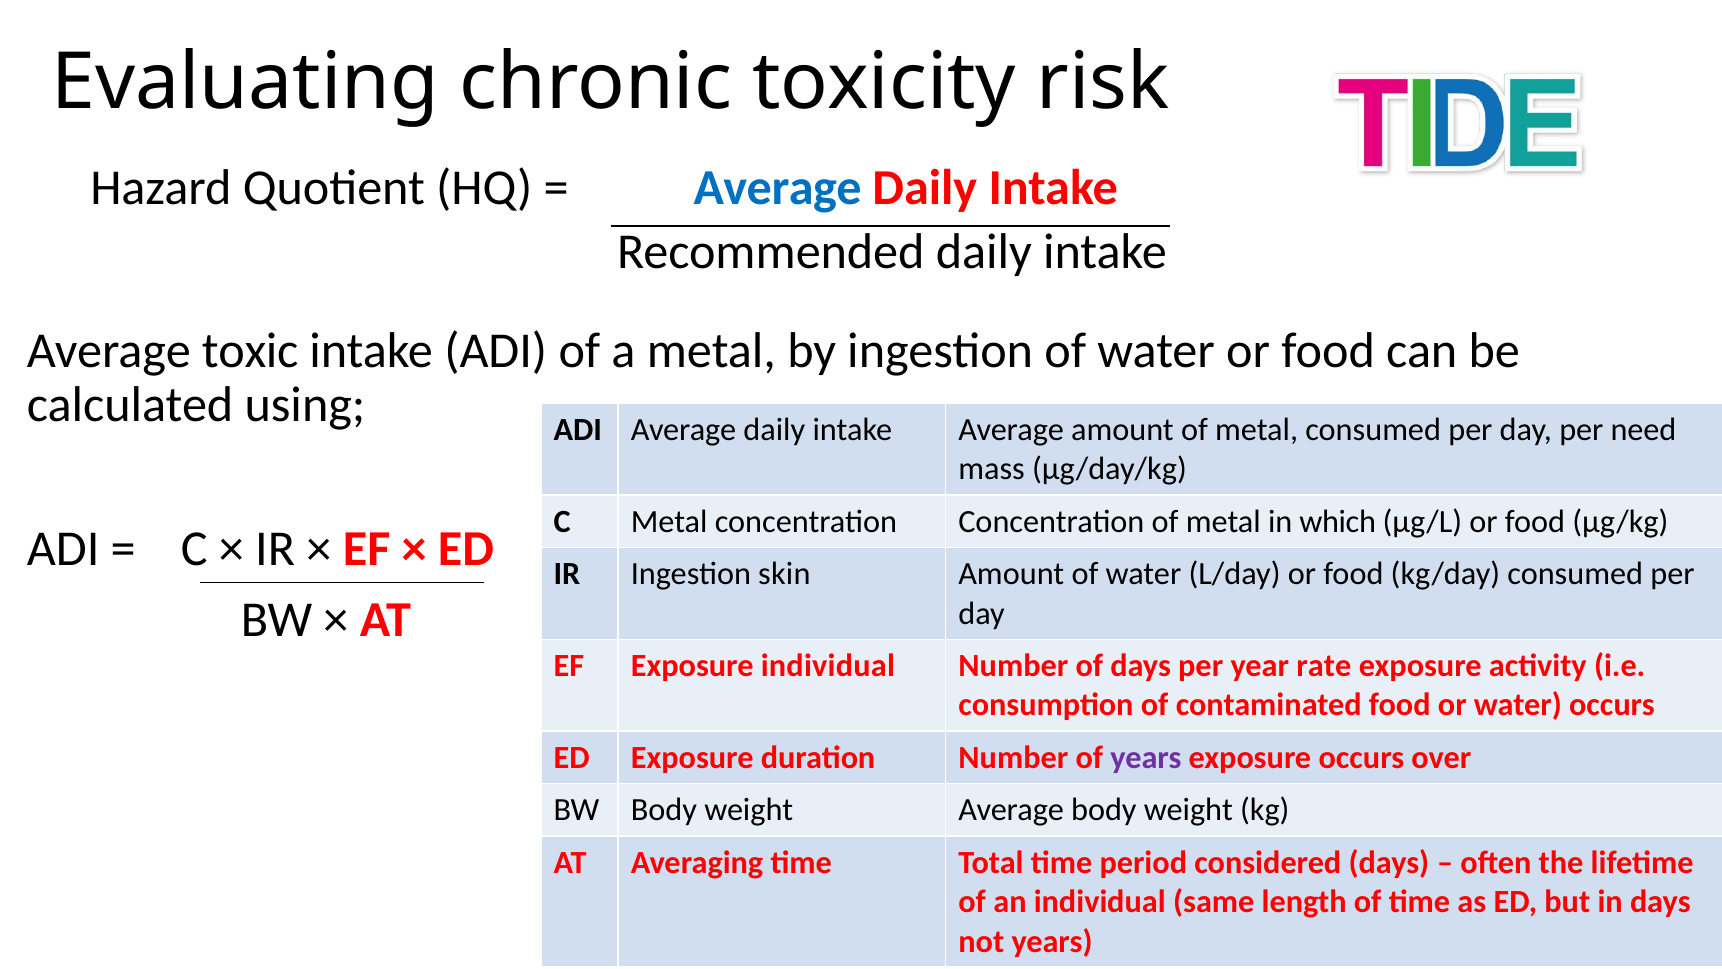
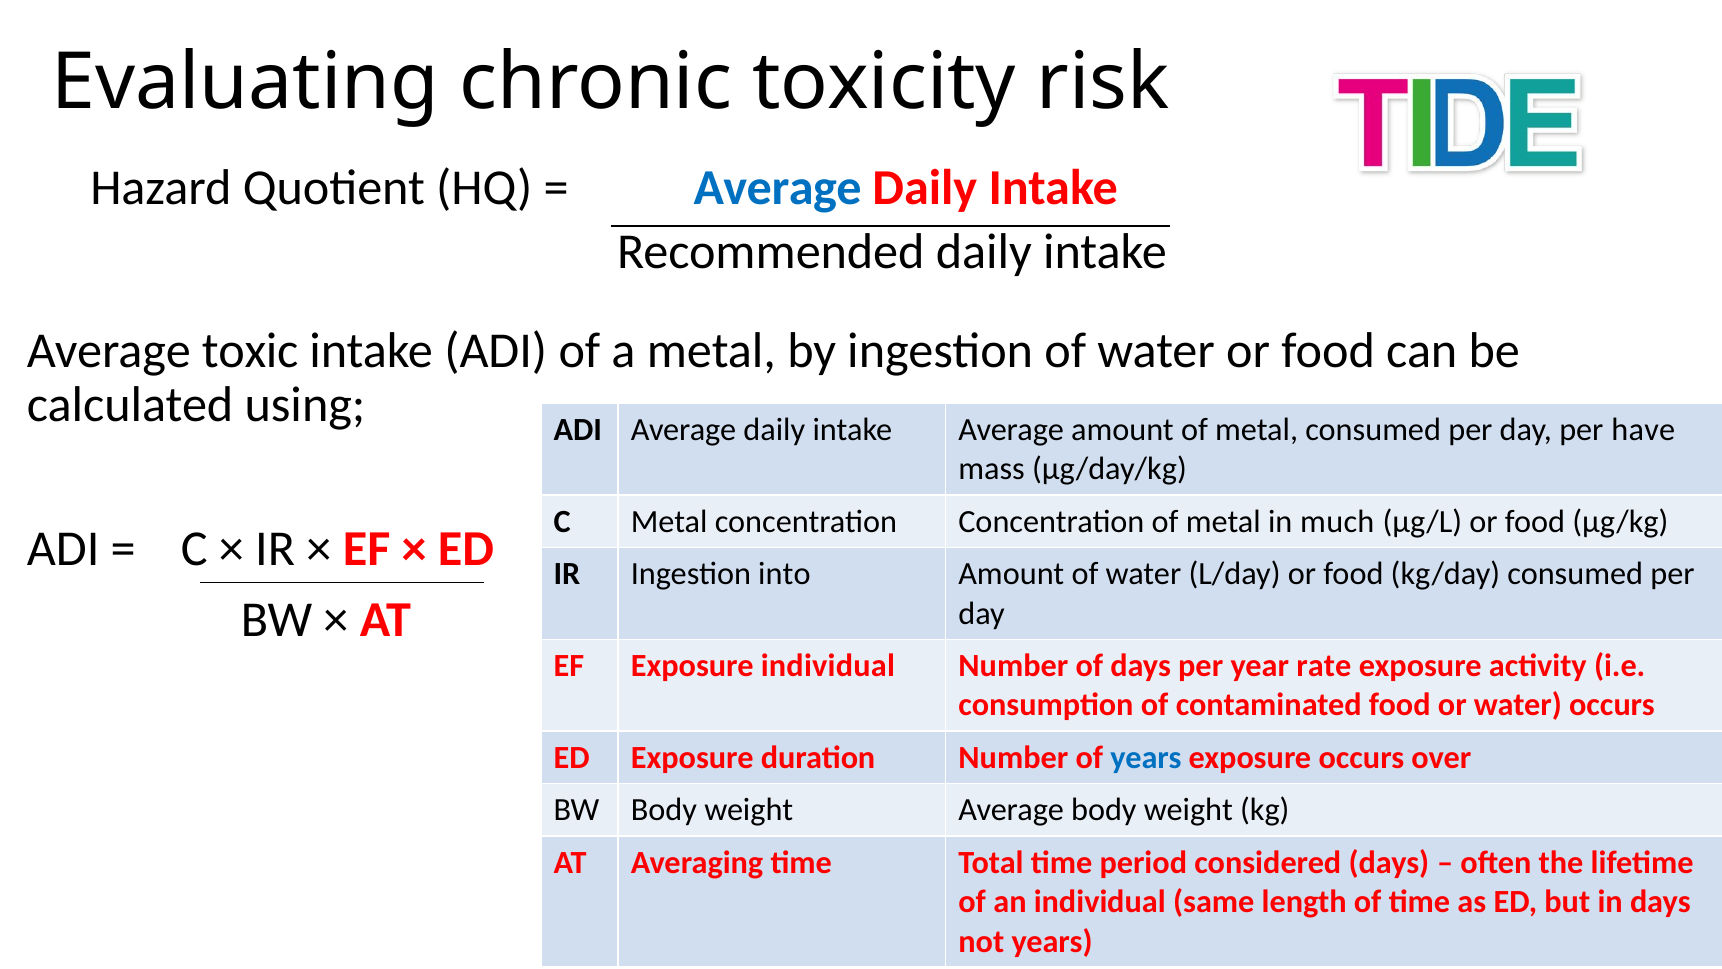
need: need -> have (1643, 430)
which: which -> much (1337, 521)
skin: skin -> into (784, 574)
years colour: purple -> blue (1146, 757)
